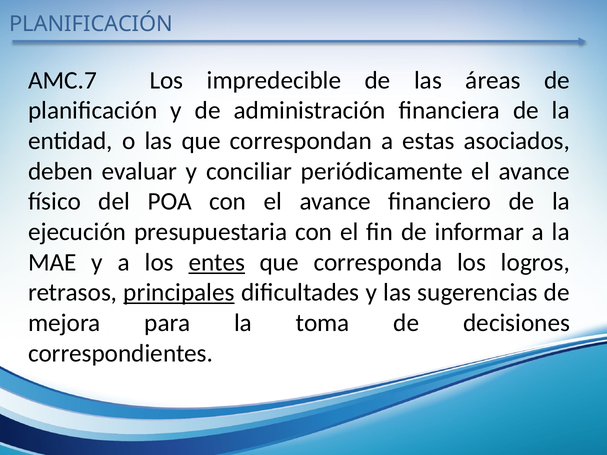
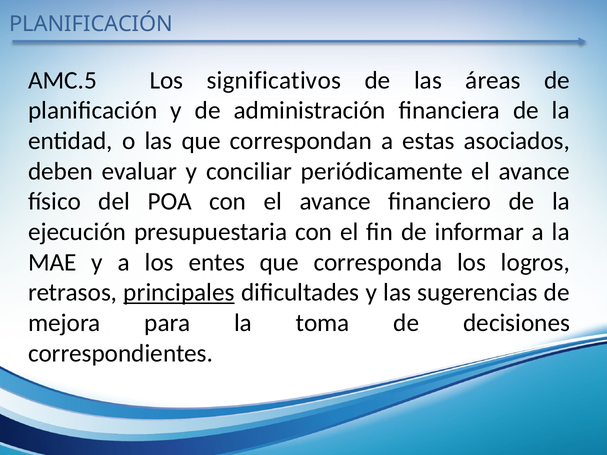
AMC.7: AMC.7 -> AMC.5 (63, 80)
impredecible: impredecible -> significativos (274, 80)
entes underline: present -> none (217, 262)
